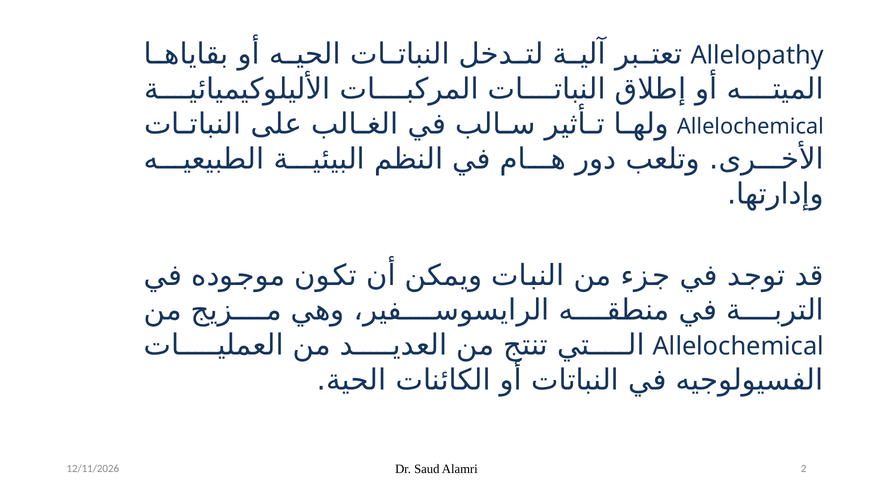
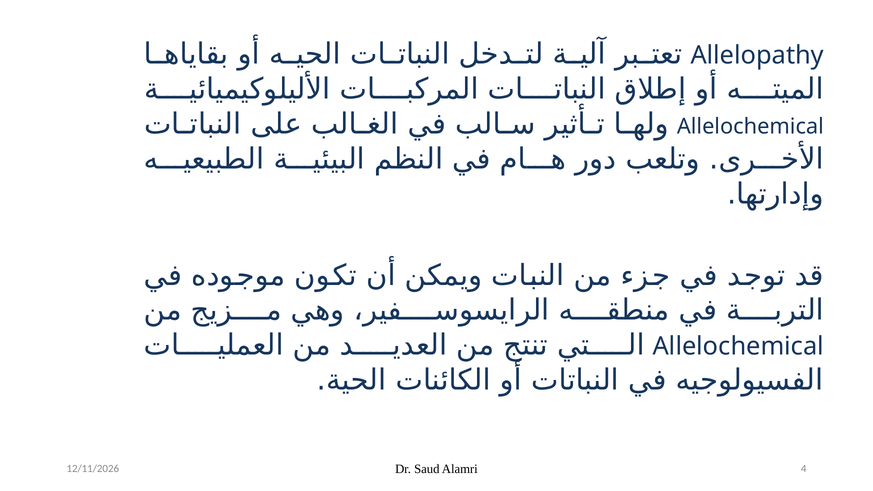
2: 2 -> 4 (804, 469)
